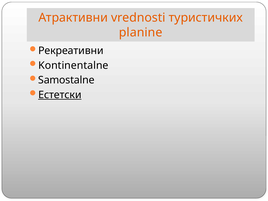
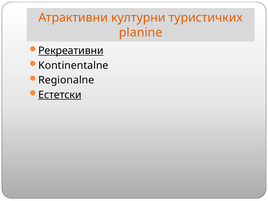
vrednosti: vrednosti -> културни (138, 18)
Рекреативни underline: none -> present (71, 51)
Samostalne: Samostalne -> Regionalne (66, 80)
